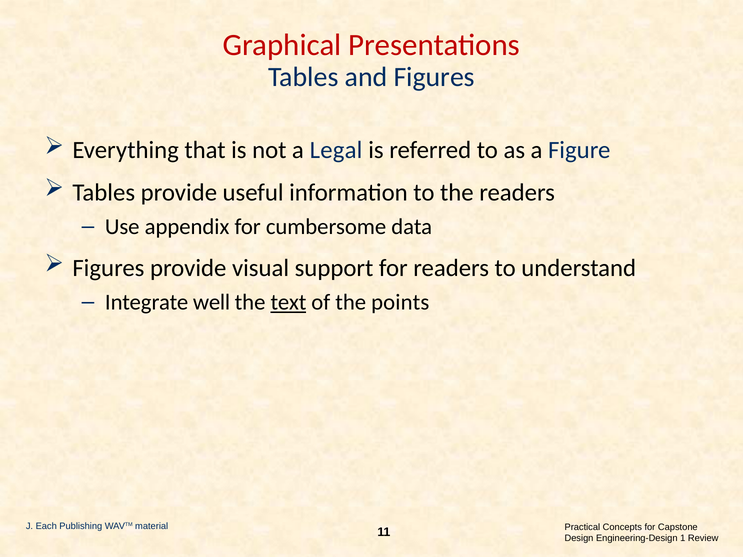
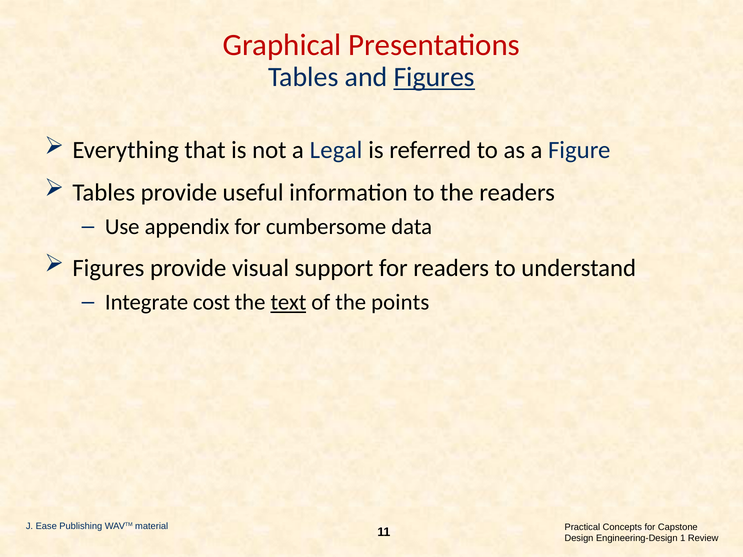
Figures underline: none -> present (434, 77)
well: well -> cost (212, 302)
Each: Each -> Ease (46, 526)
